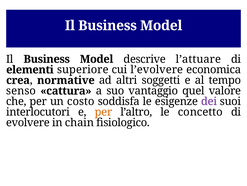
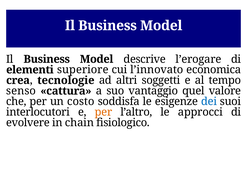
l’attuare: l’attuare -> l’erogare (198, 59)
l’evolvere: l’evolvere -> l’innovato (157, 69)
normative: normative -> tecnologie (66, 80)
dei colour: purple -> blue (209, 101)
concetto: concetto -> approcci (200, 112)
